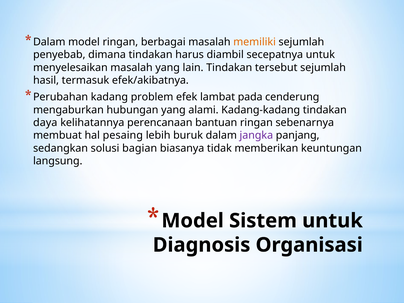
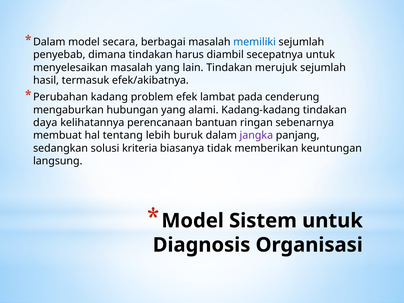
model ringan: ringan -> secara (120, 42)
memiliki colour: orange -> blue (255, 42)
tersebut: tersebut -> merujuk (276, 68)
pesaing: pesaing -> tentang (123, 135)
bagian: bagian -> kriteria (140, 148)
